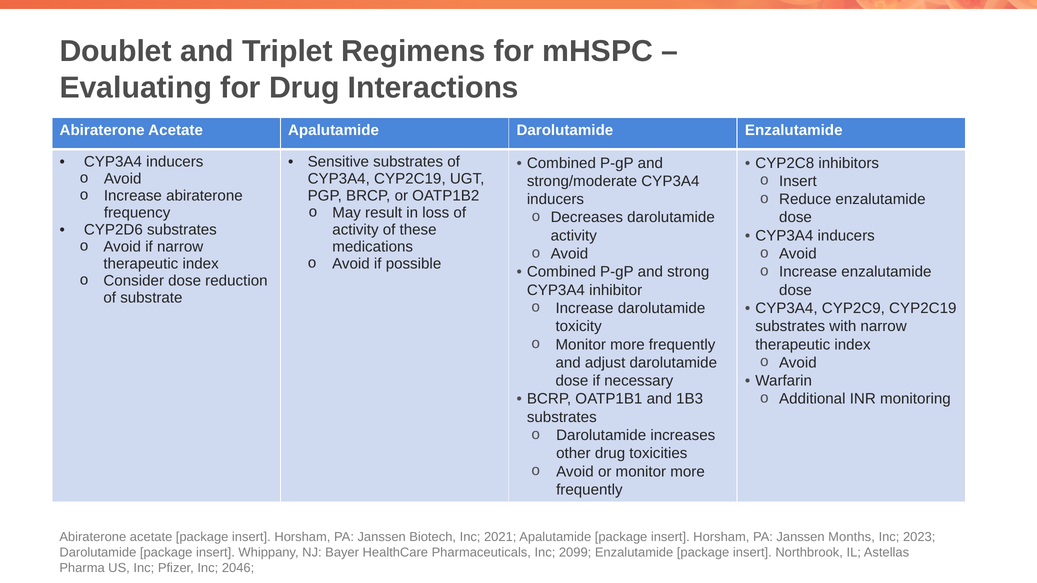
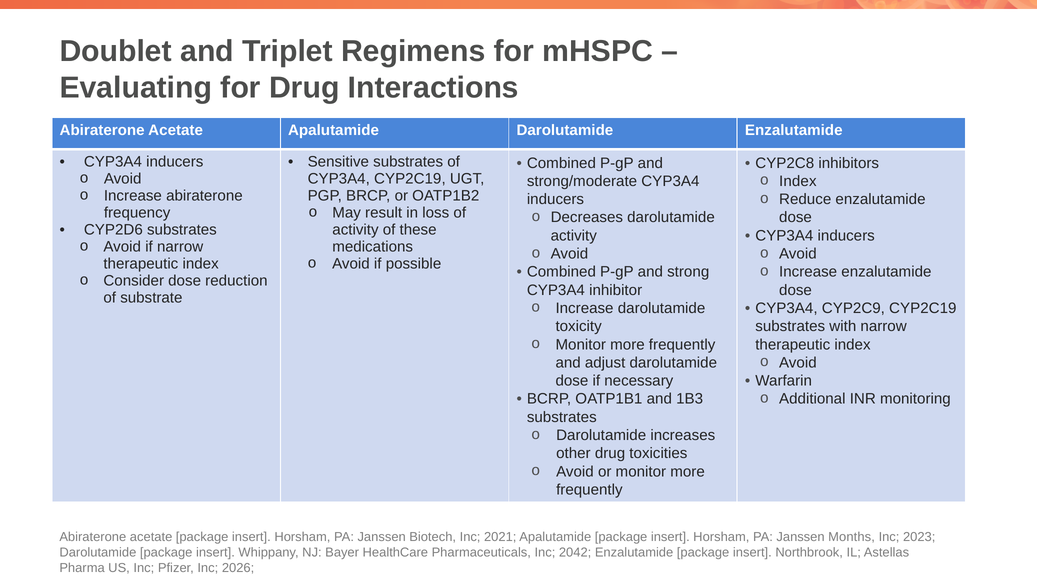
Insert: Insert -> Index (798, 181)
2099: 2099 -> 2042 (575, 553)
2046: 2046 -> 2026 (238, 568)
